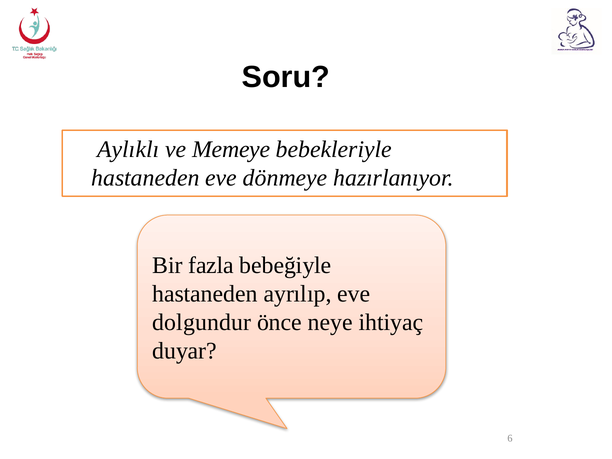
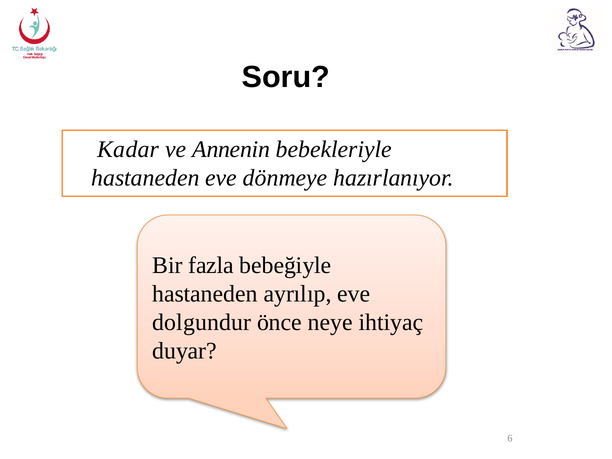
Aylıklı: Aylıklı -> Kadar (128, 149)
Memeye: Memeye -> Annenin (231, 149)
